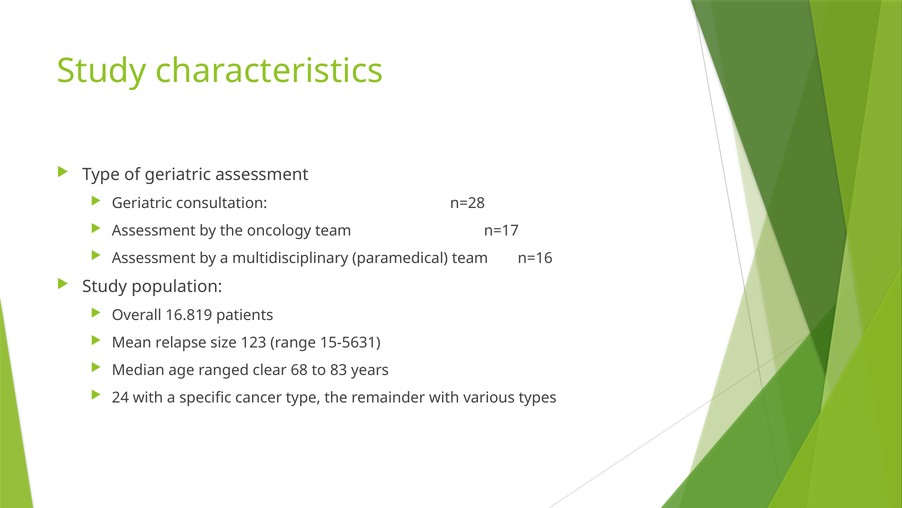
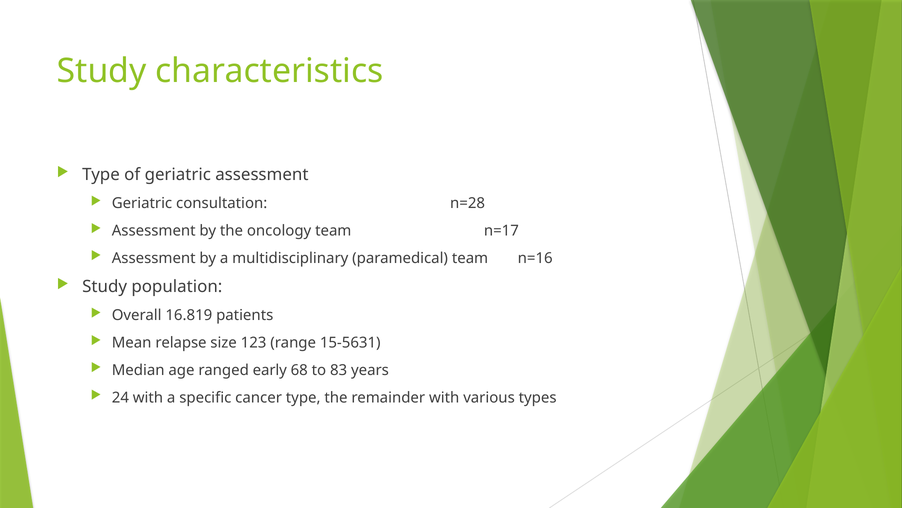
clear: clear -> early (270, 370)
